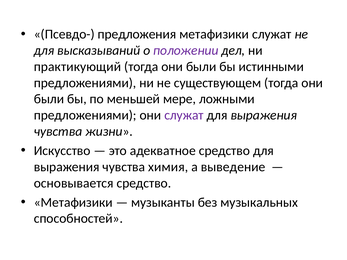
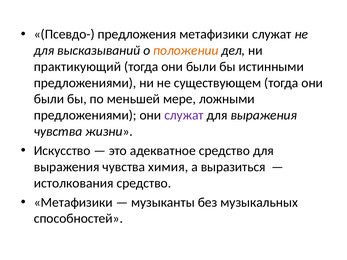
положении colour: purple -> orange (186, 51)
выведение: выведение -> выразиться (233, 167)
основывается: основывается -> истолкования (74, 183)
